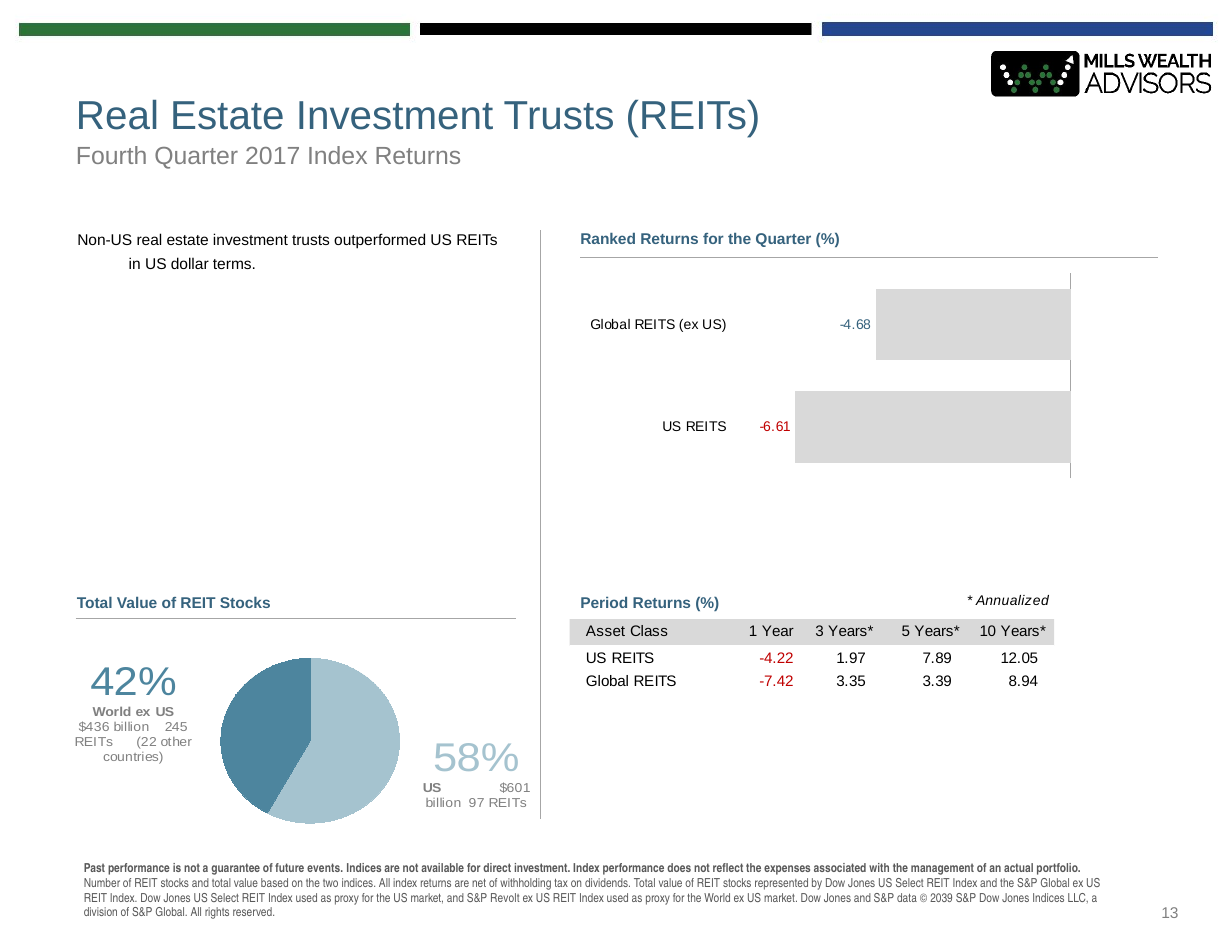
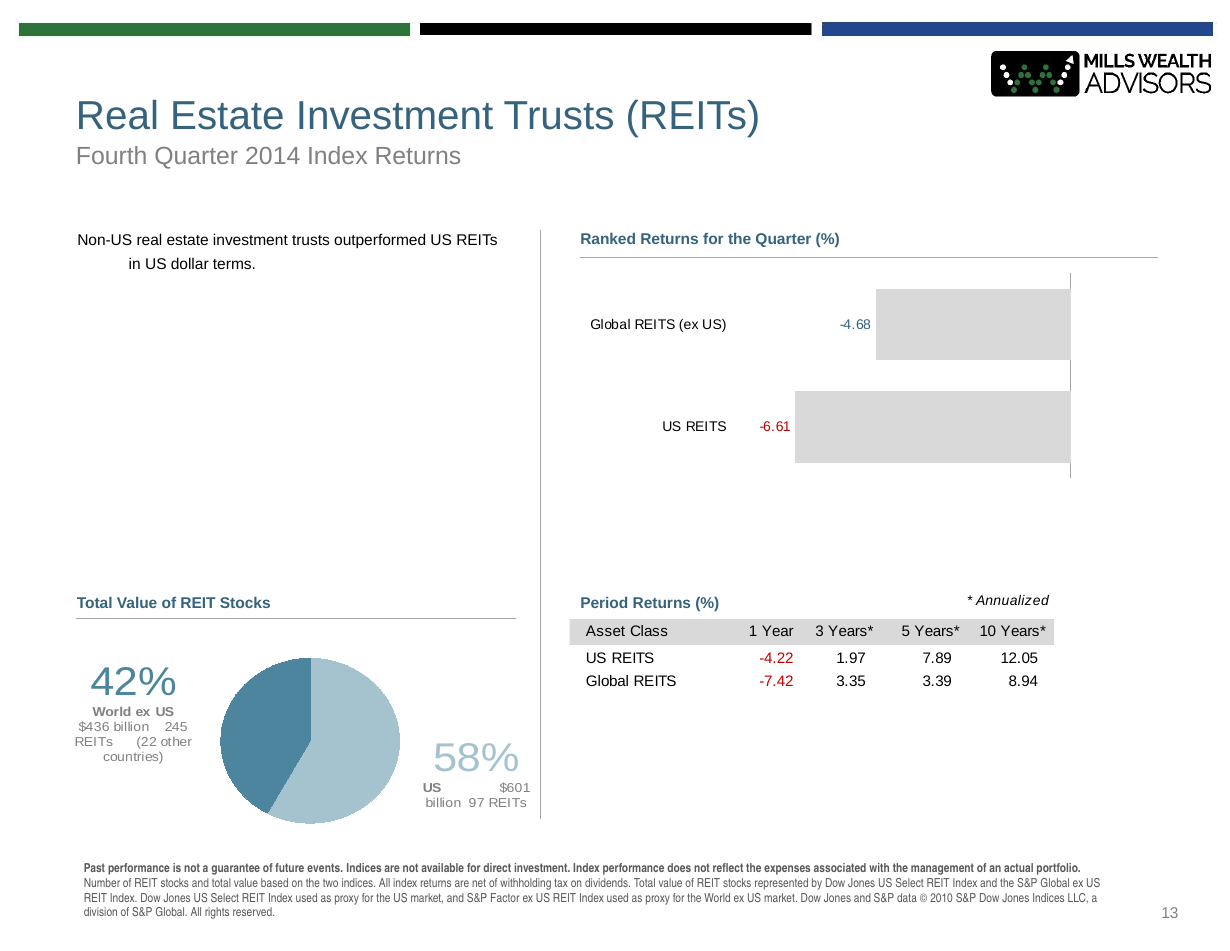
2017: 2017 -> 2014 (273, 156)
Revolt: Revolt -> Factor (505, 897)
2039: 2039 -> 2010 (942, 897)
